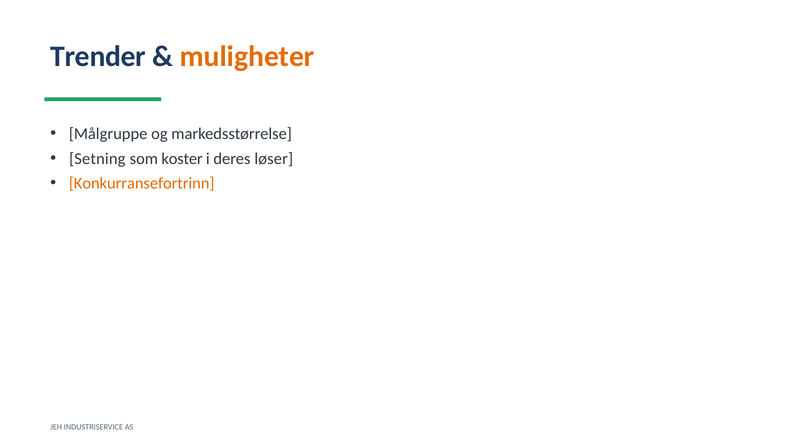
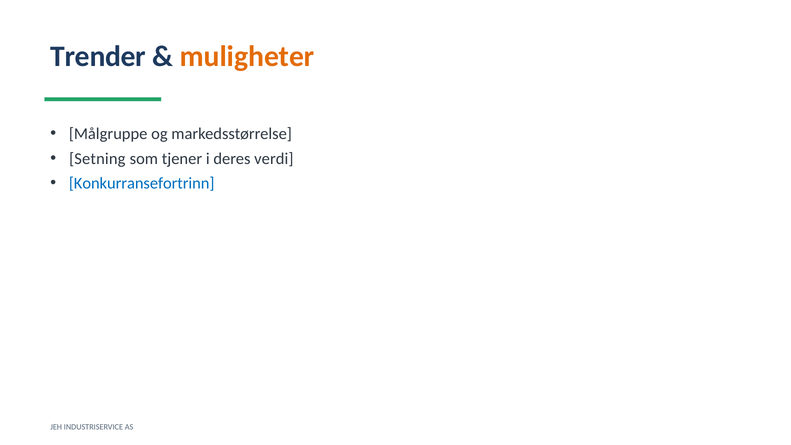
koster: koster -> tjener (182, 159)
løser: løser -> verdi (274, 159)
Konkurransefortrinn colour: orange -> blue (142, 183)
